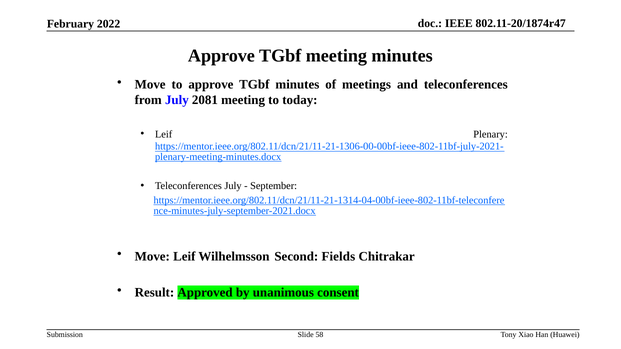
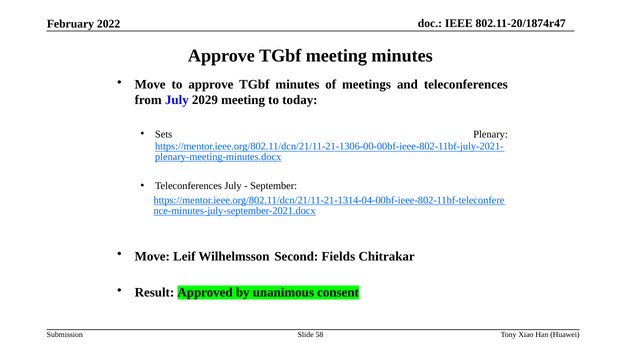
2081: 2081 -> 2029 (205, 100)
Leif: Leif -> Sets (164, 134)
